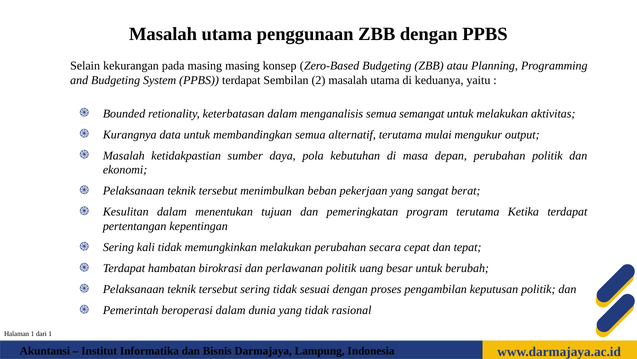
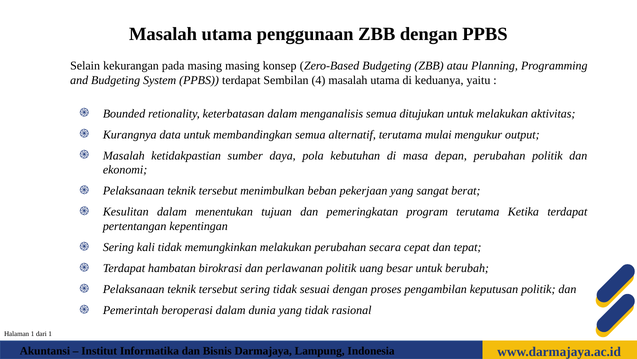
2: 2 -> 4 (318, 80)
semangat: semangat -> ditujukan (422, 113)
